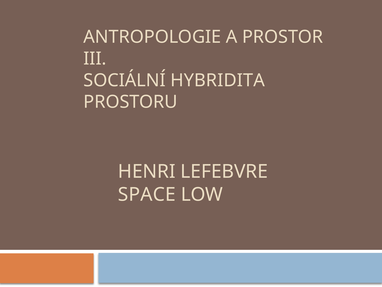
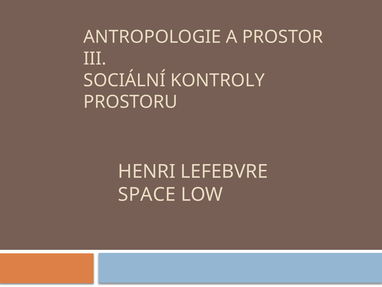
HYBRIDITA: HYBRIDITA -> KONTROLY (218, 80)
